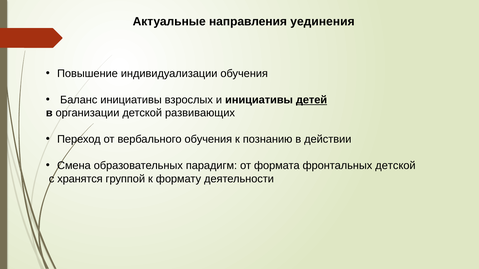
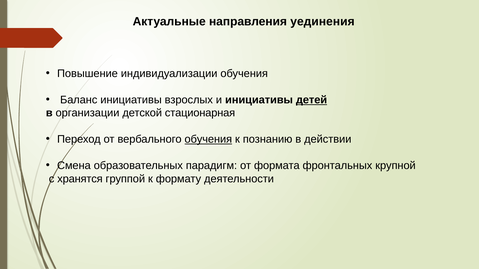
развивающих: развивающих -> стационарная (200, 113)
обучения underline: none -> present (208, 140)
фронтальных детской: детской -> крупной (396, 166)
